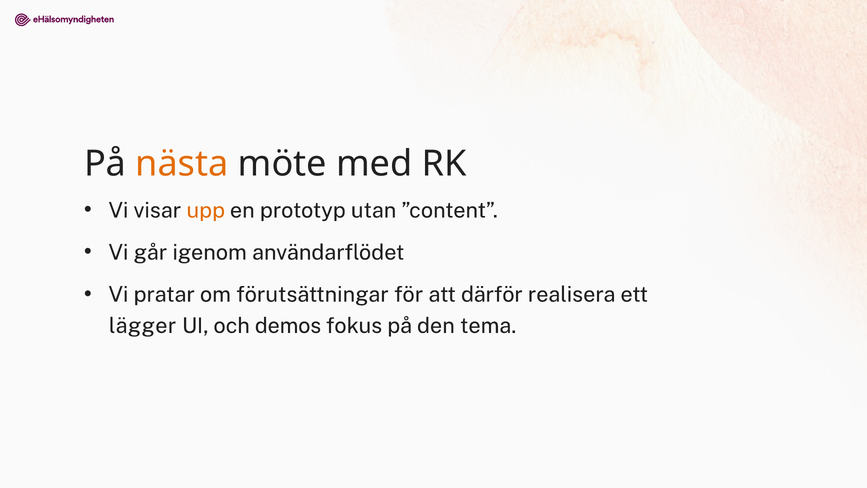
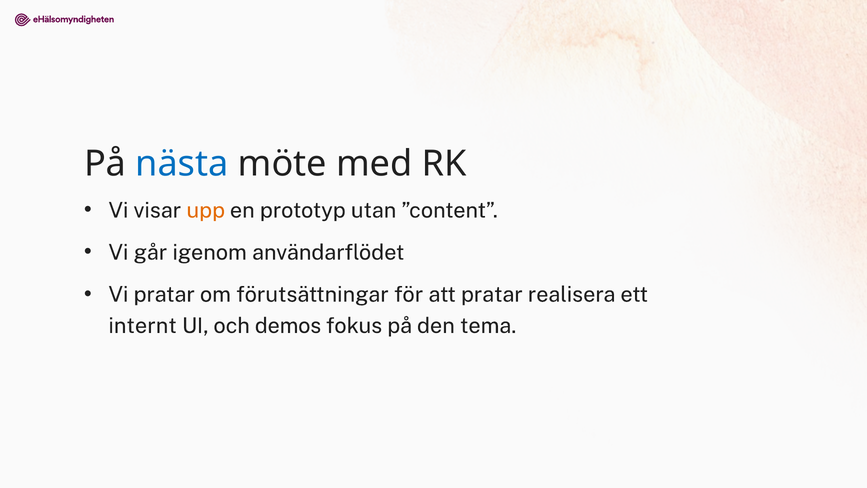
nästa colour: orange -> blue (182, 164)
att därför: därför -> pratar (492, 294)
lägger: lägger -> internt (143, 326)
